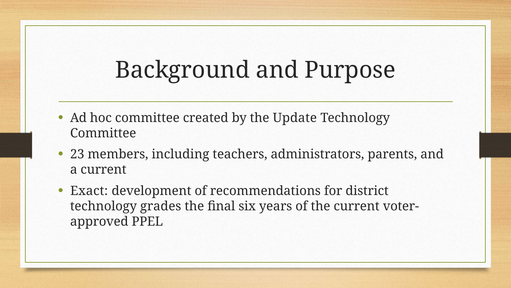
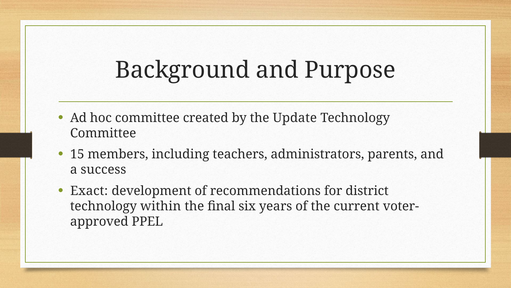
23: 23 -> 15 (77, 154)
a current: current -> success (103, 169)
grades: grades -> within (161, 206)
